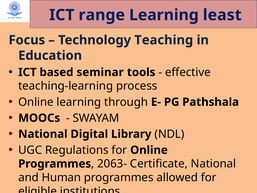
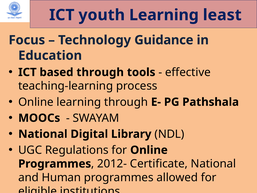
range: range -> youth (102, 15)
Teaching: Teaching -> Guidance (164, 40)
based seminar: seminar -> through (100, 72)
2063-: 2063- -> 2012- (112, 164)
